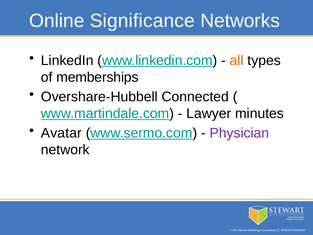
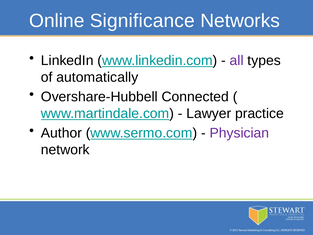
all colour: orange -> purple (237, 60)
memberships: memberships -> automatically (97, 77)
minutes: minutes -> practice (259, 113)
Avatar: Avatar -> Author (61, 133)
